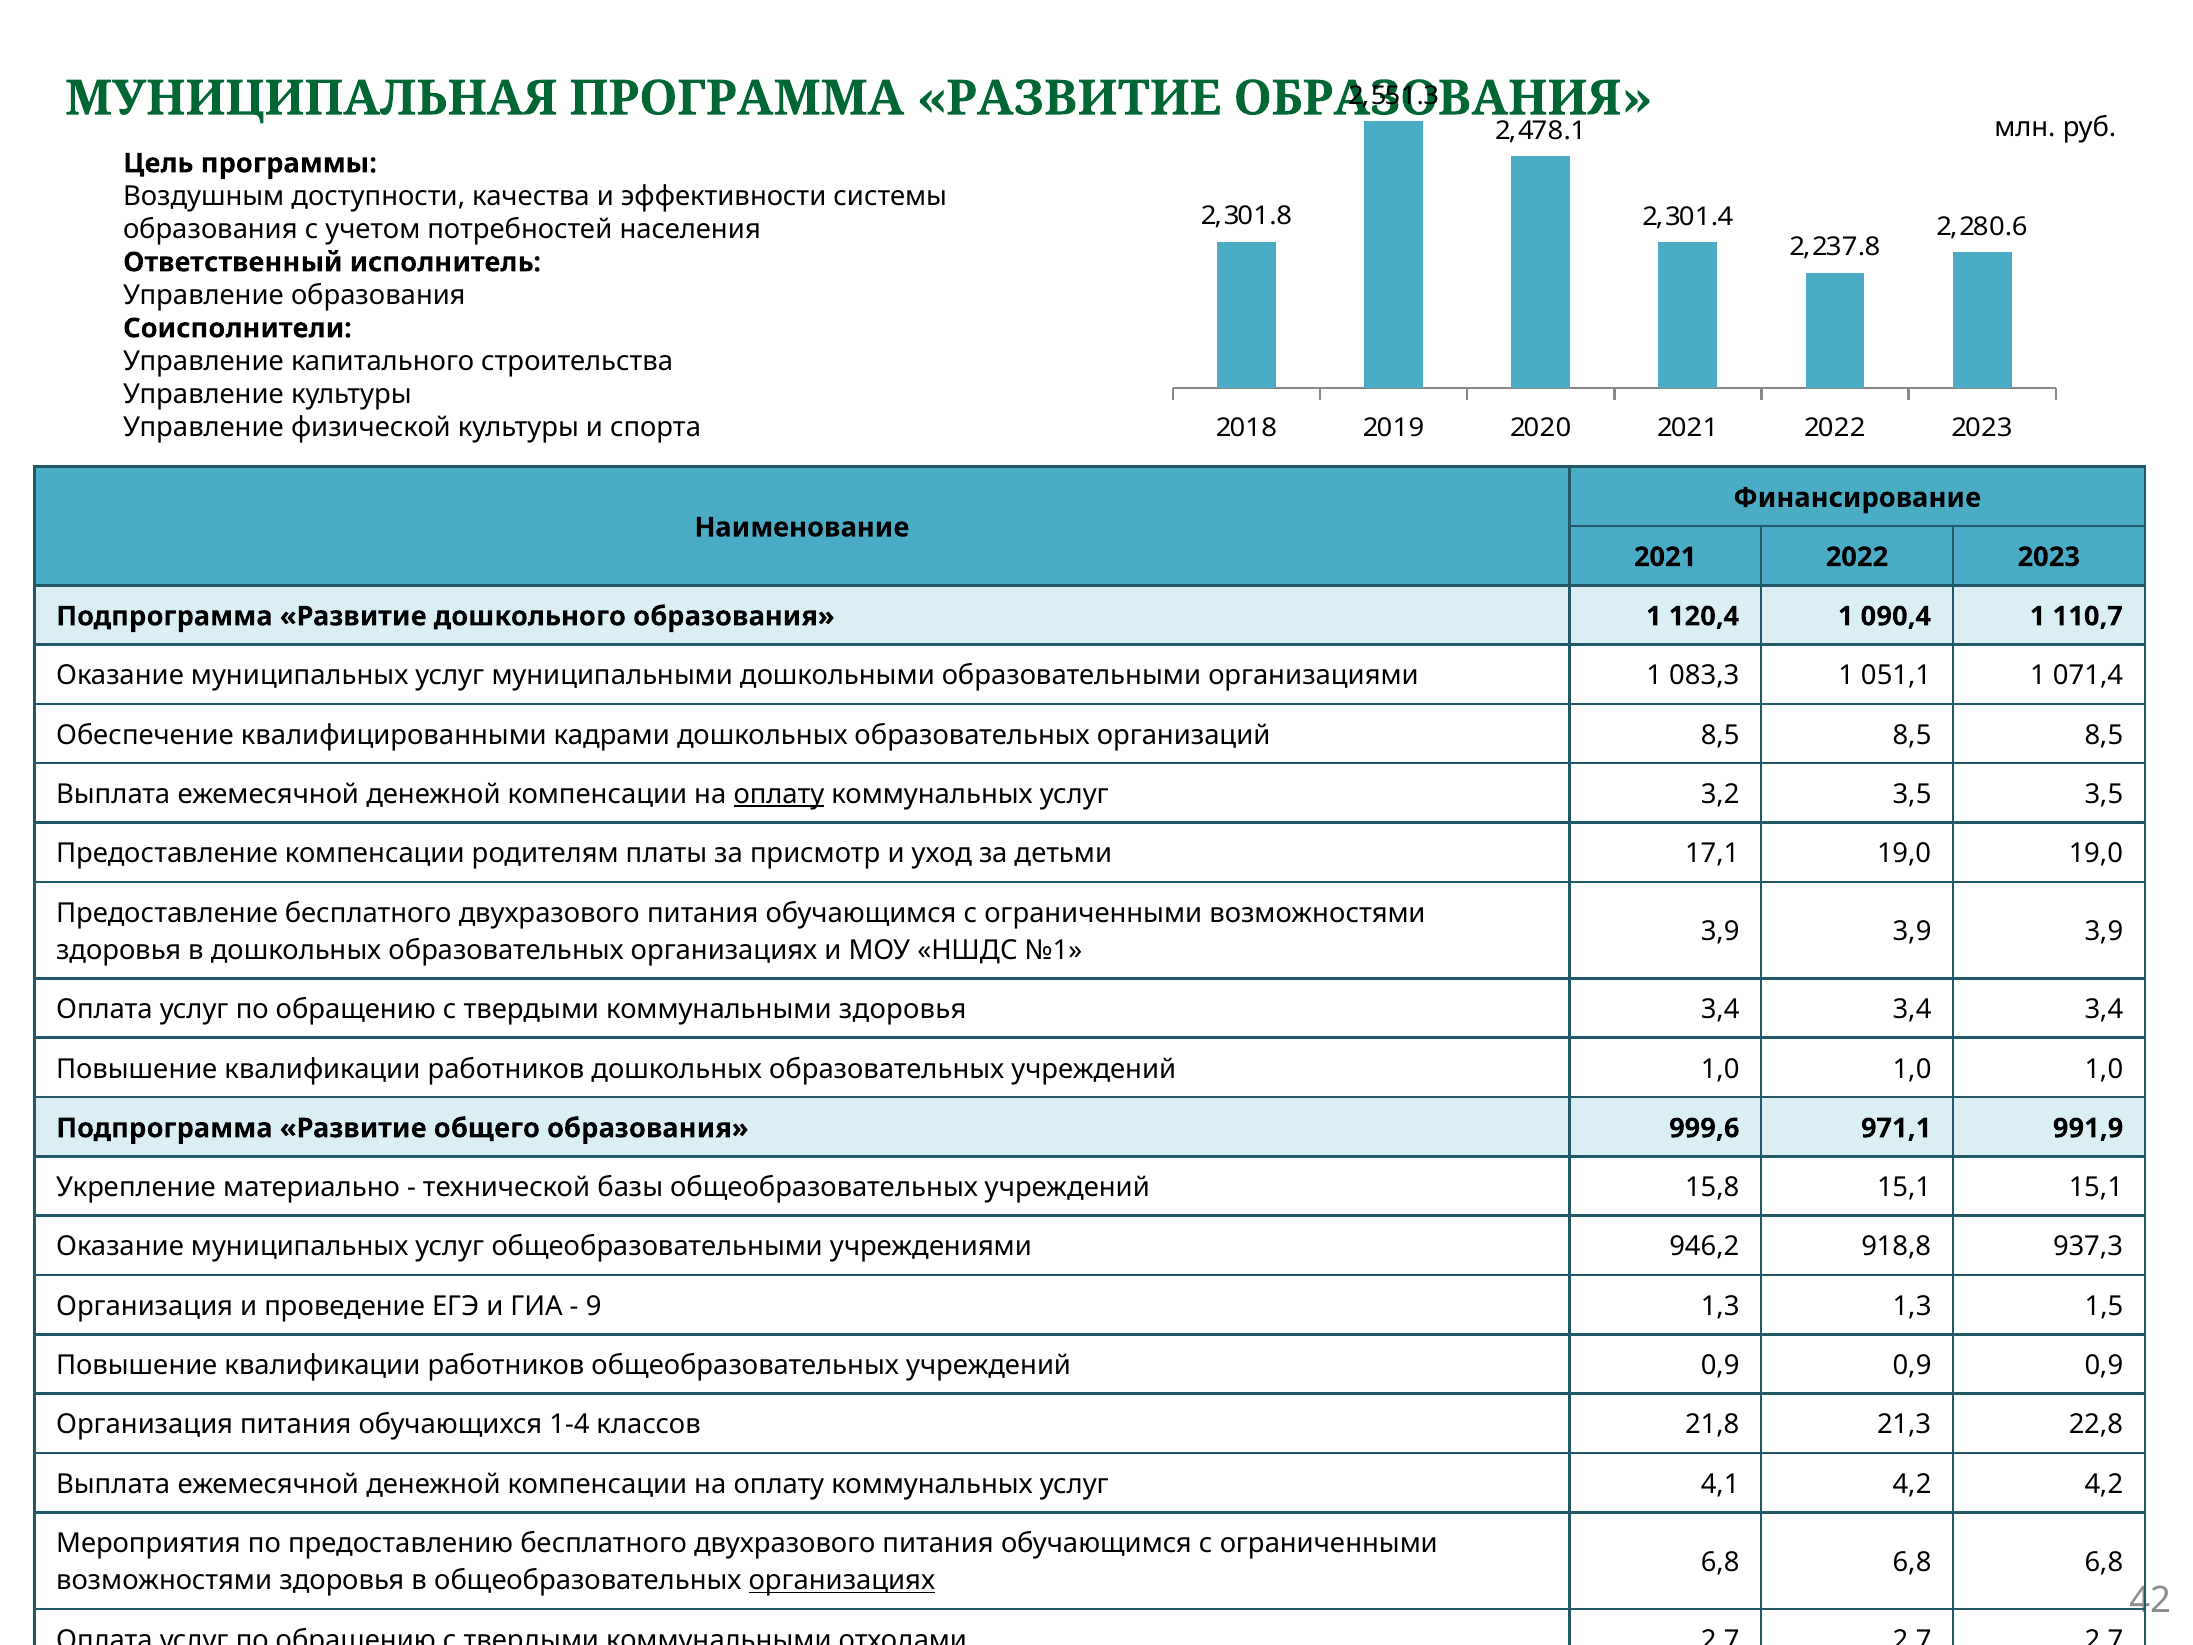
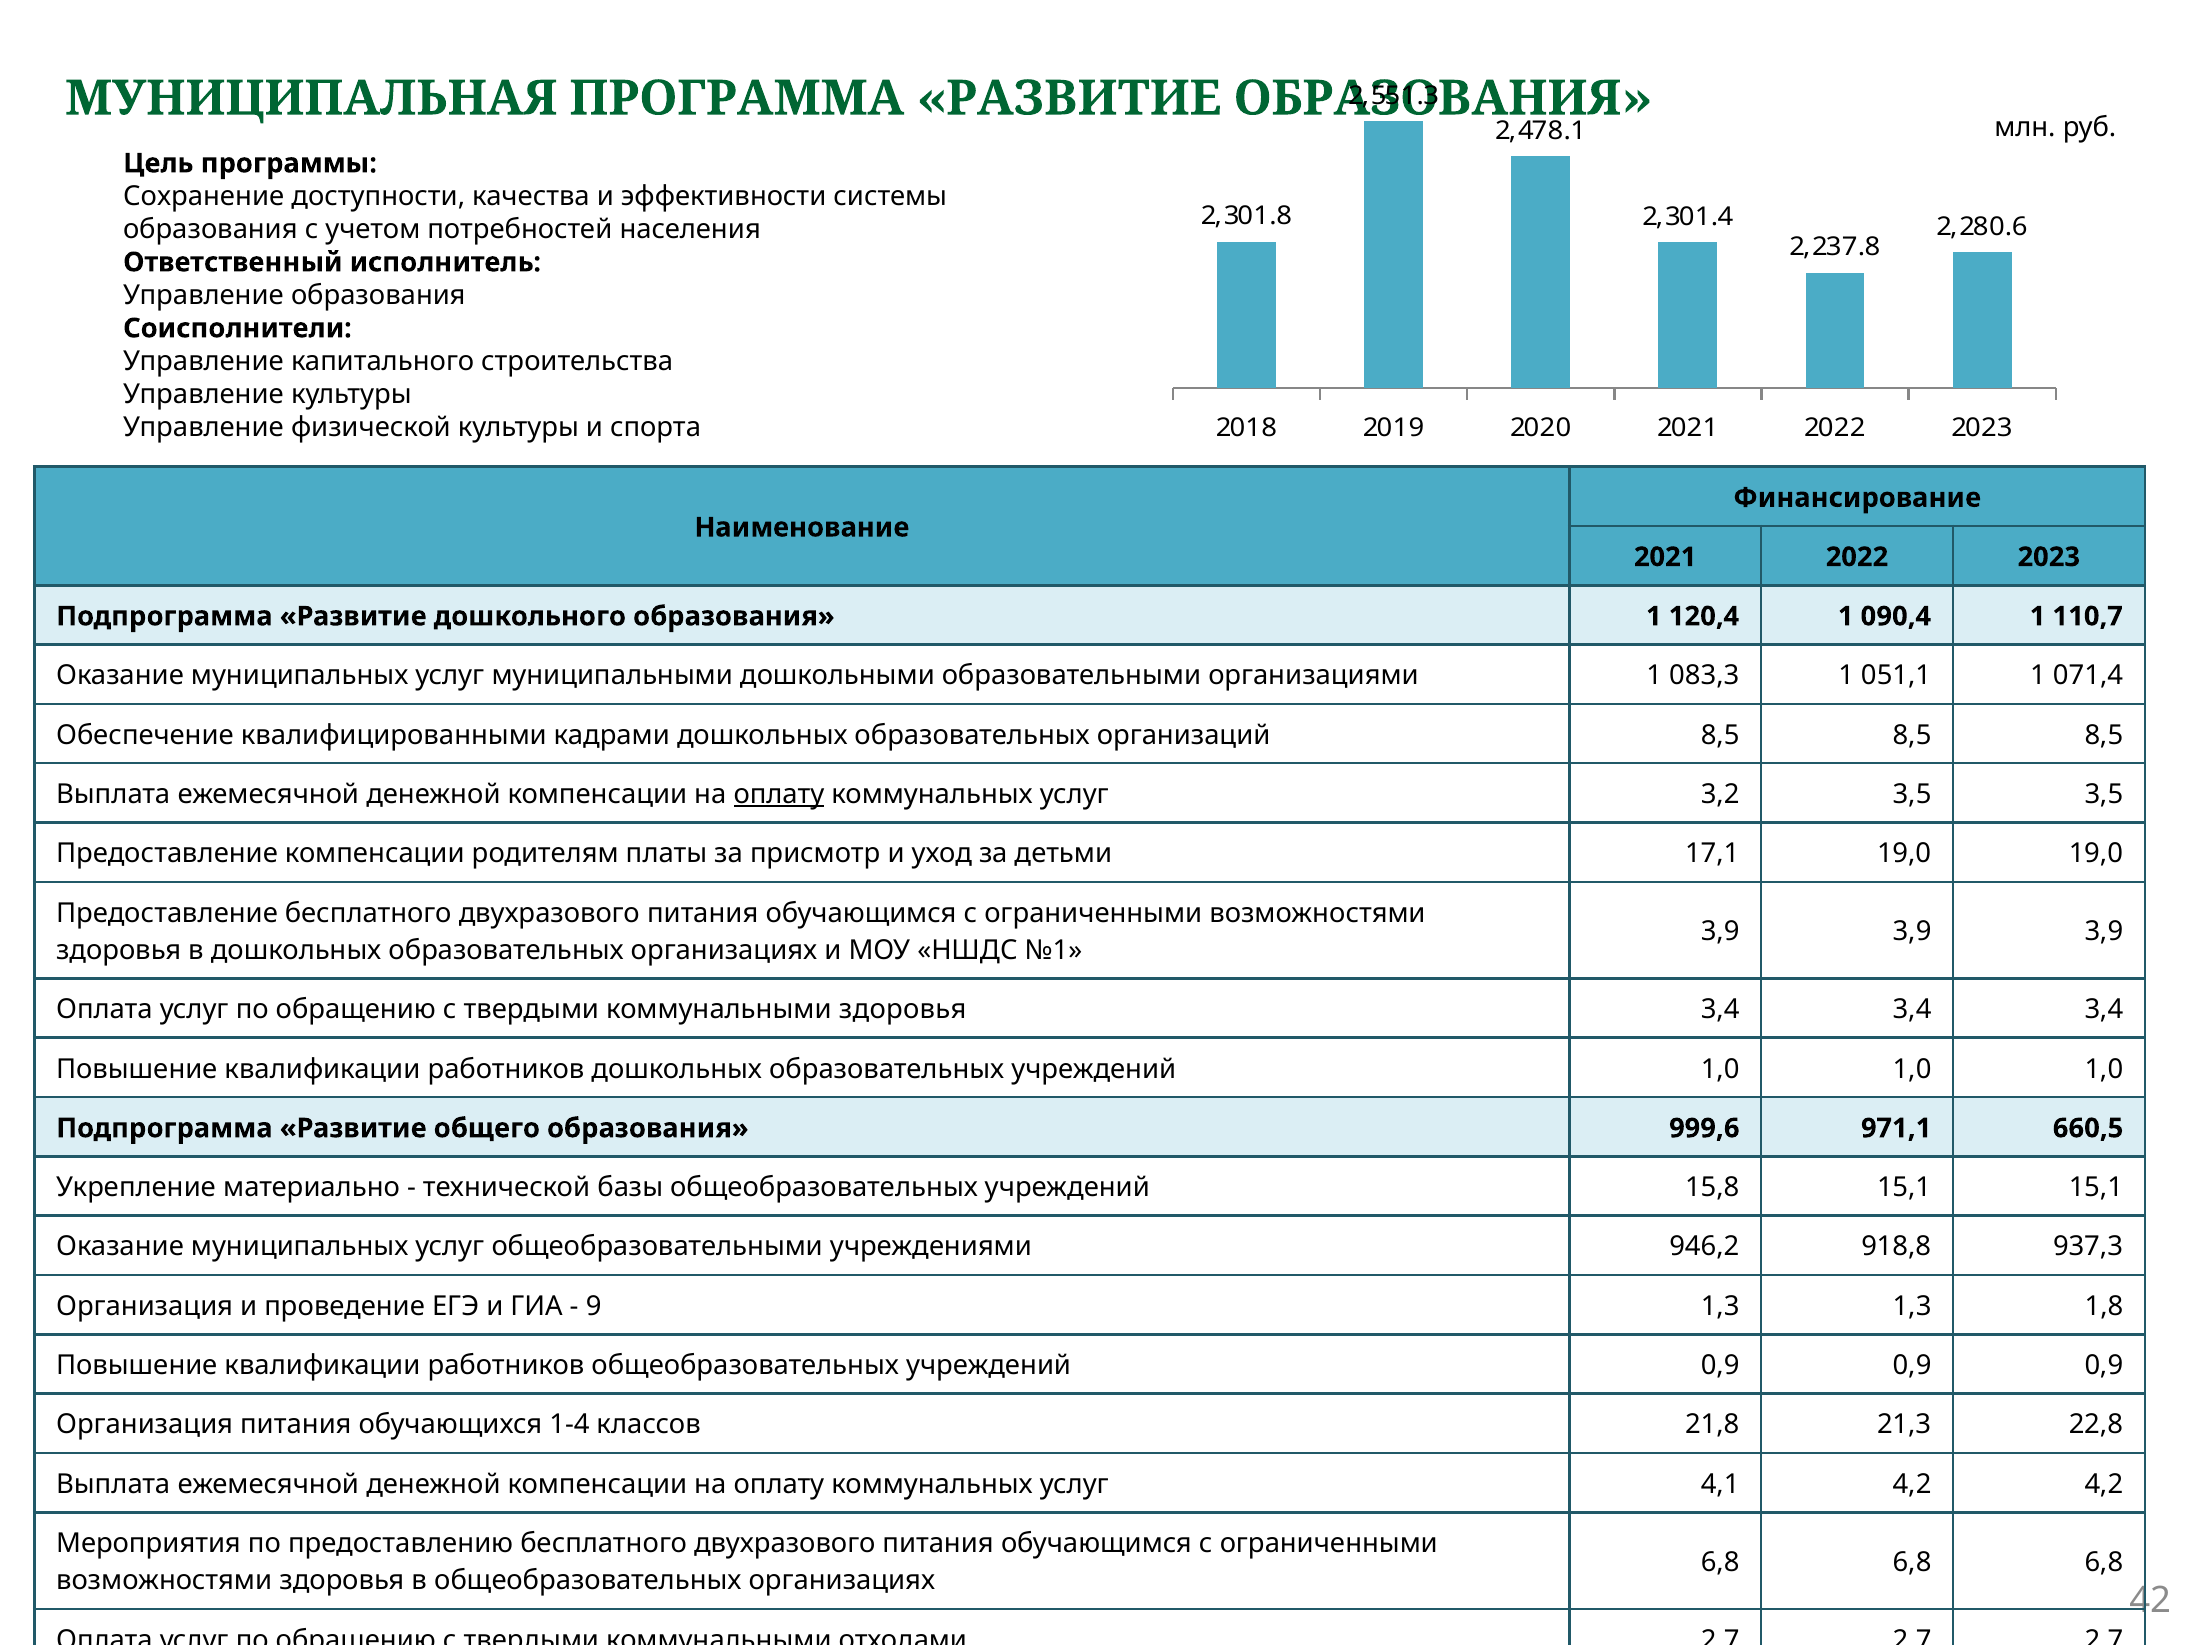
Воздушным: Воздушным -> Сохранение (204, 196)
991,9: 991,9 -> 660,5 (2088, 1128)
1,5: 1,5 -> 1,8 (2104, 1306)
организациях underline: present -> none (842, 1581)
